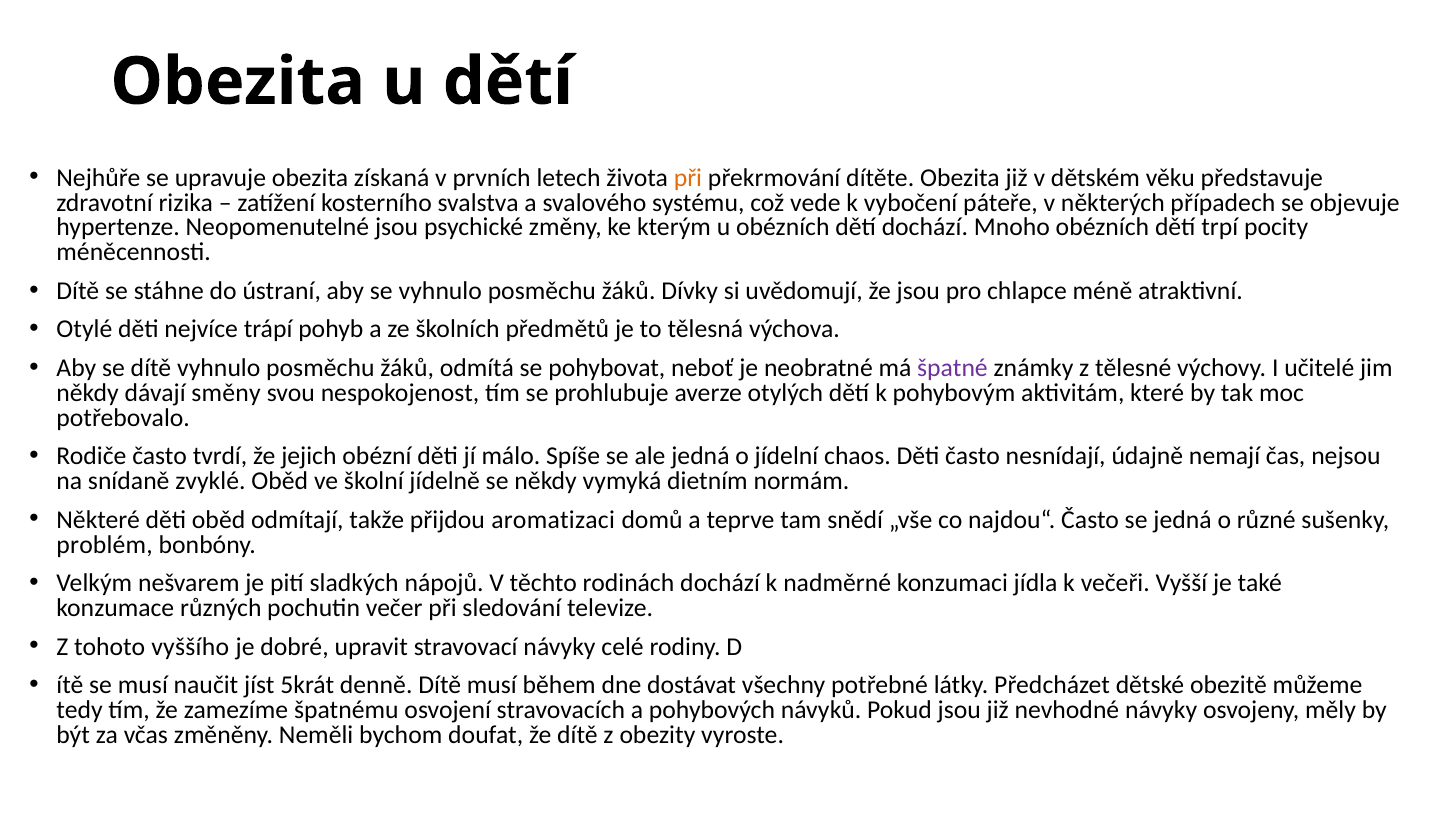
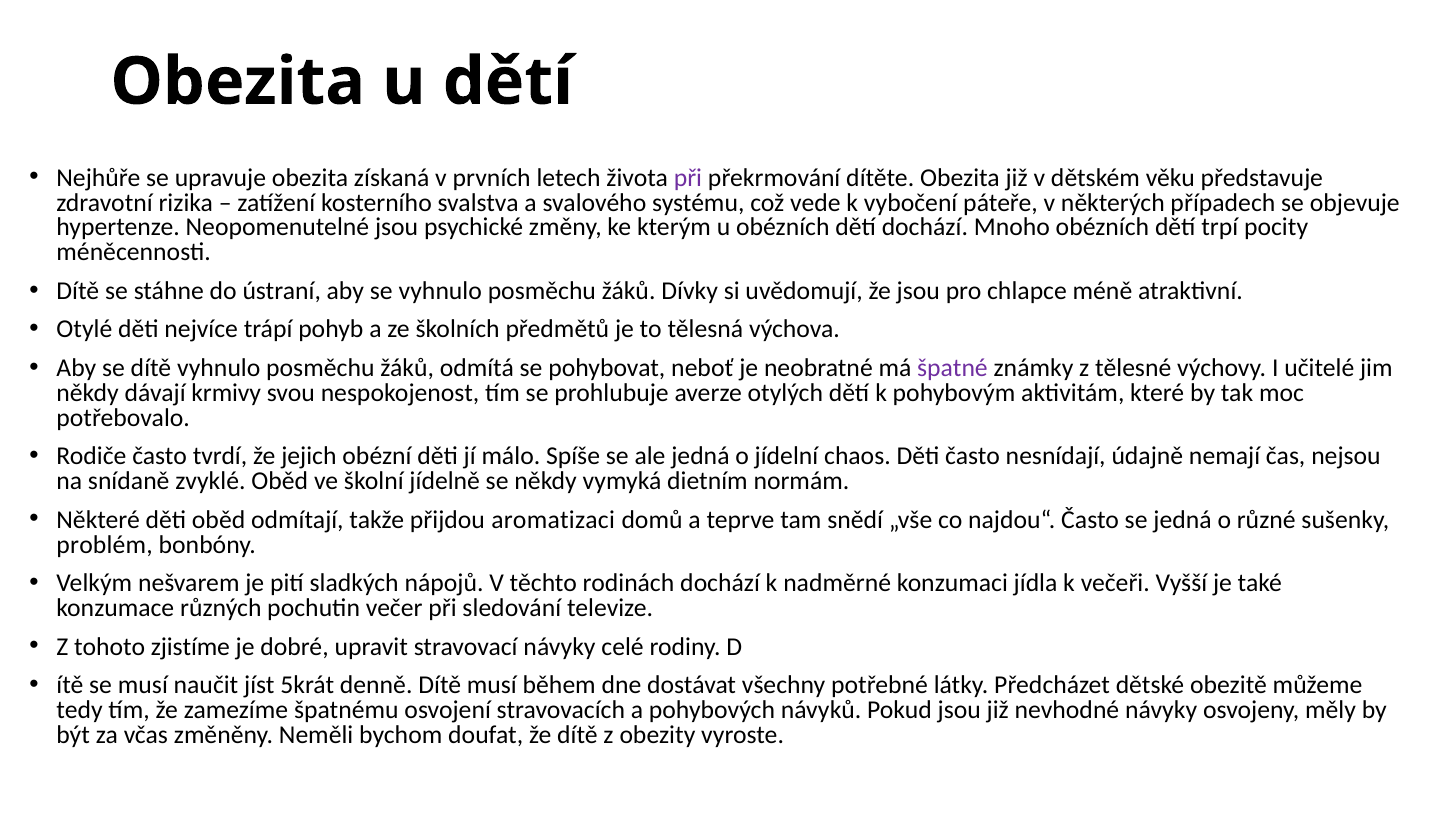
při colour: orange -> purple (688, 178)
směny: směny -> krmivy (226, 393)
vyššího: vyššího -> zjistíme (190, 647)
